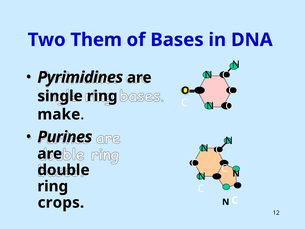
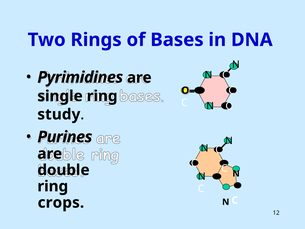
Them: Them -> Rings (96, 40)
make: make -> study (59, 114)
